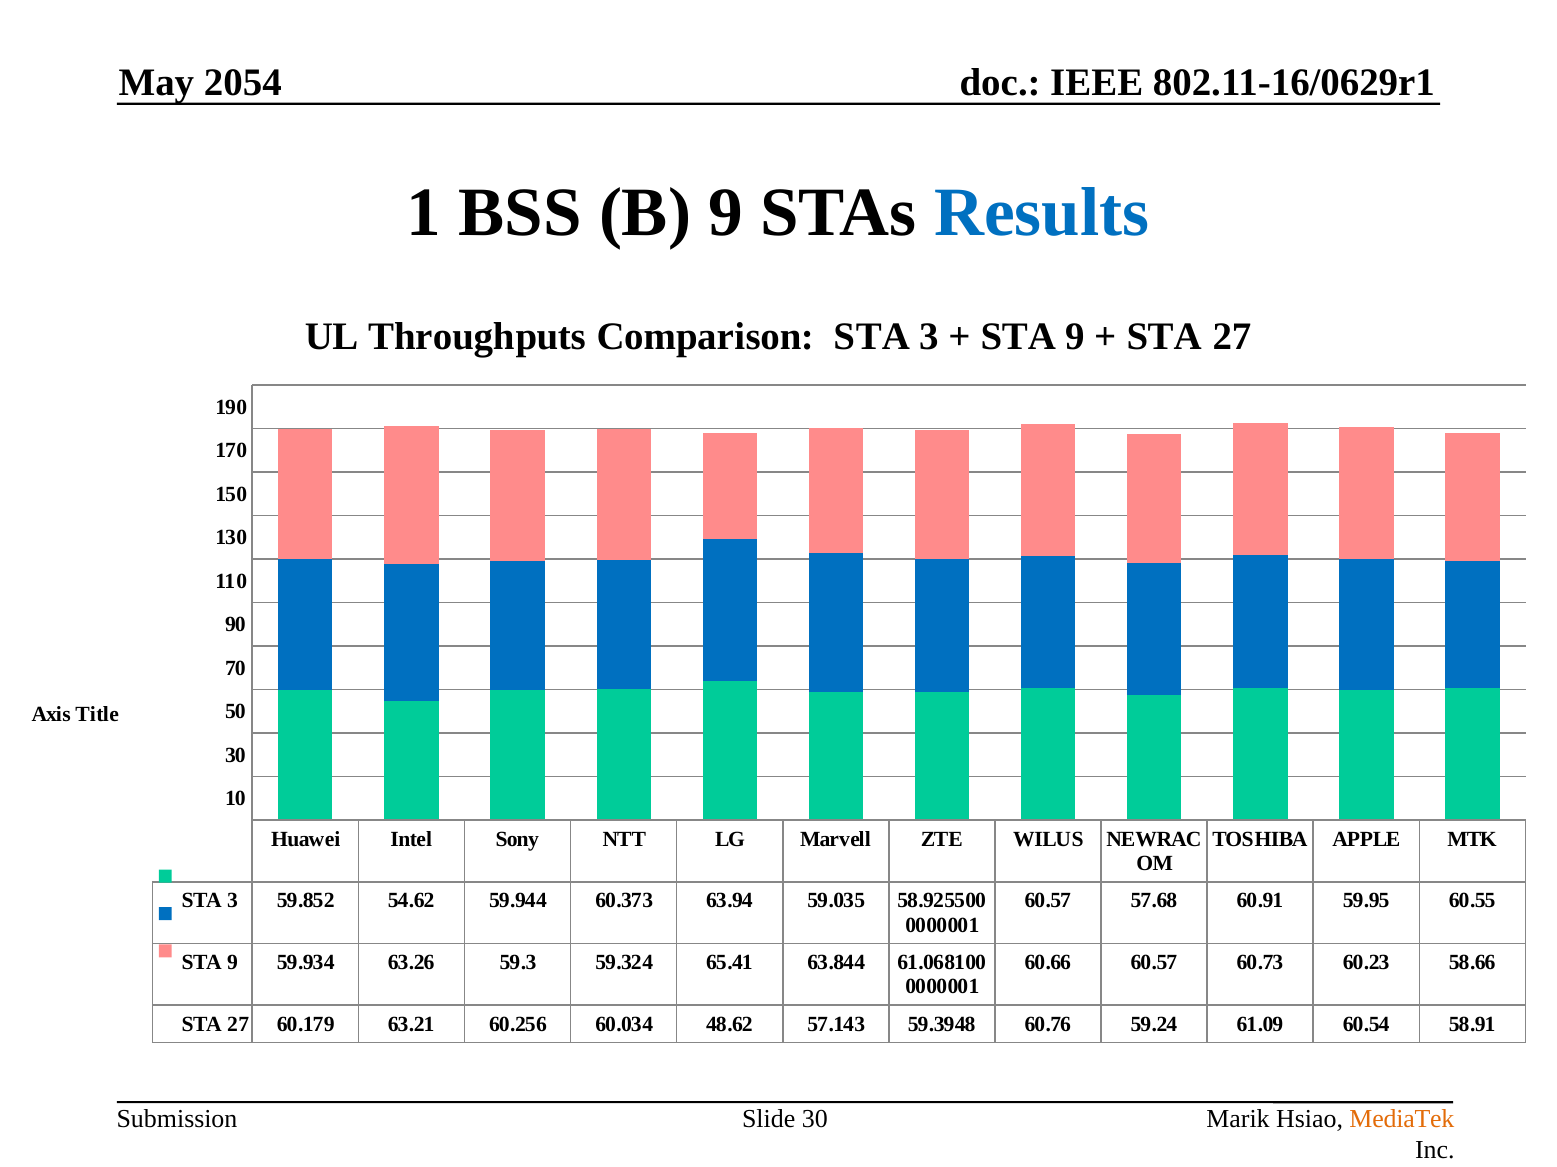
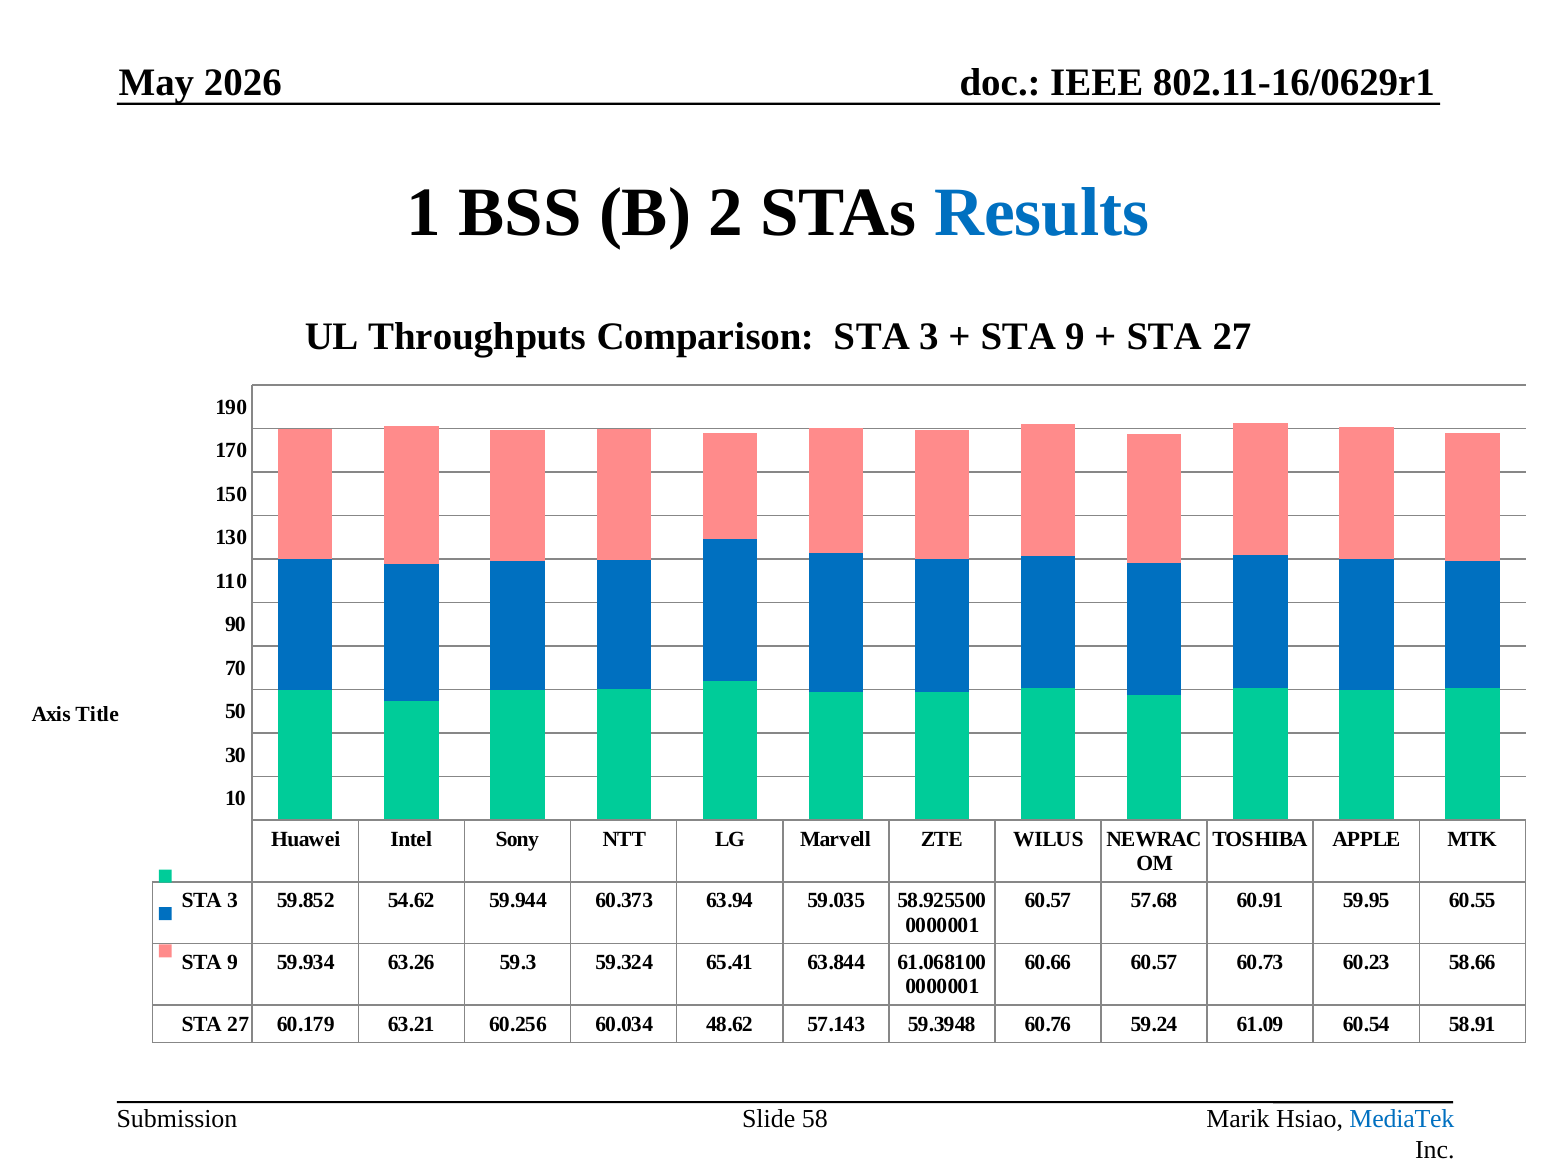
2054: 2054 -> 2026 (243, 83)
B 9: 9 -> 2 (726, 212)
Slide 30: 30 -> 58 (815, 1120)
MediaTek colour: orange -> blue (1402, 1120)
